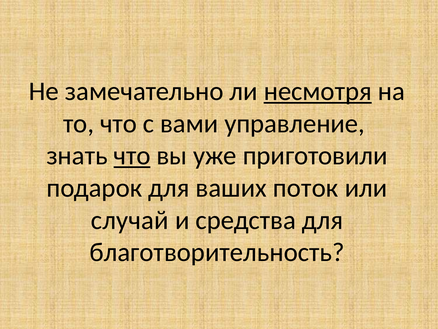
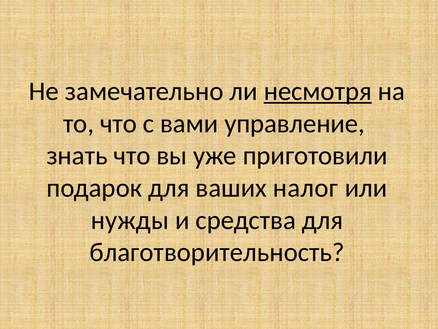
что underline: present -> none (132, 156)
поток: поток -> налог (306, 188)
случай: случай -> нужды (130, 220)
